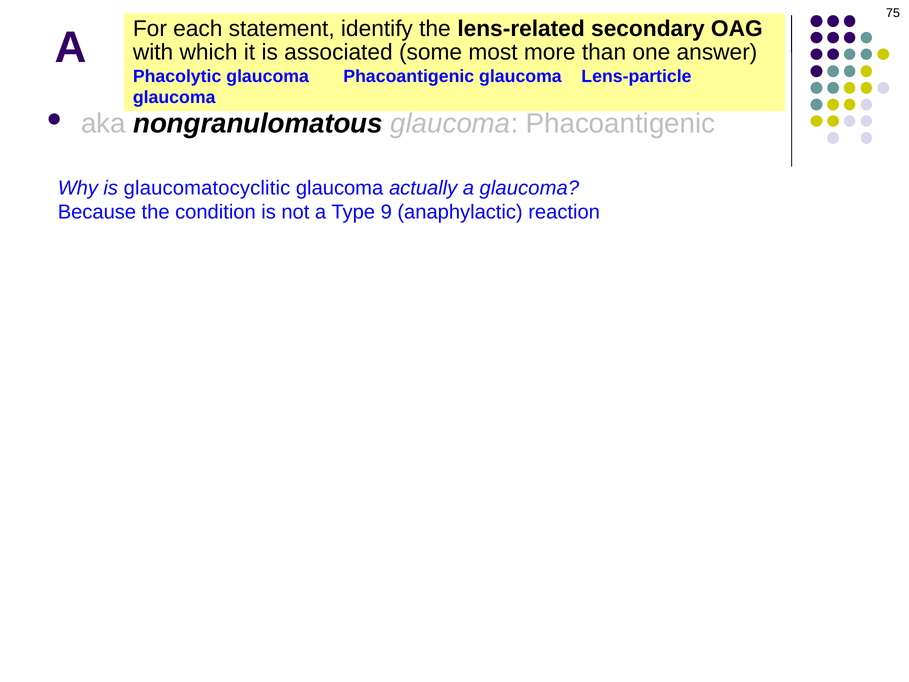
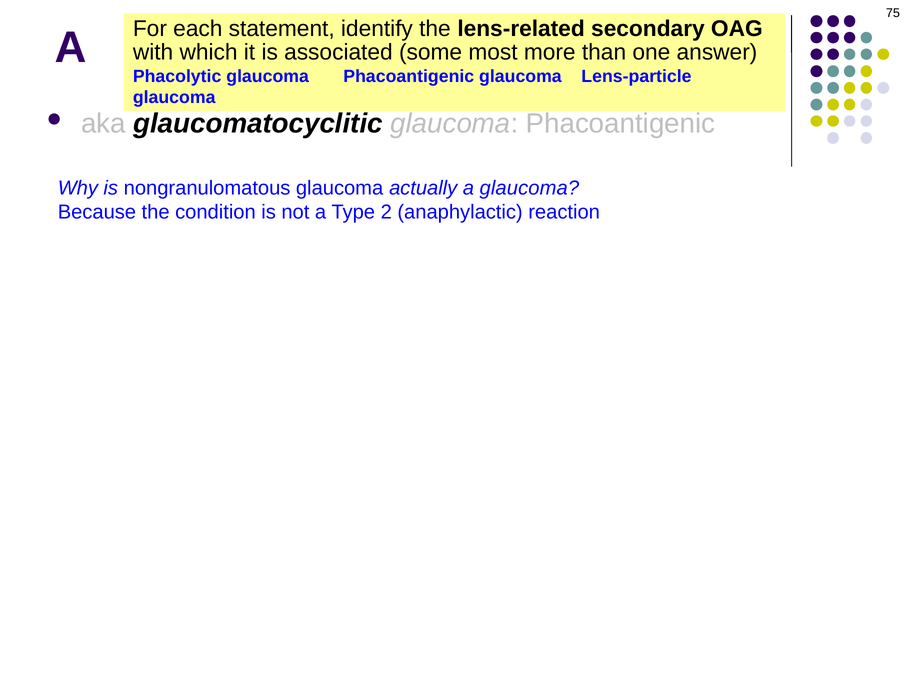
nongranulomatous: nongranulomatous -> glaucomatocyclitic (258, 124)
glaucomatocyclitic: glaucomatocyclitic -> nongranulomatous (207, 188)
9: 9 -> 2 (386, 212)
